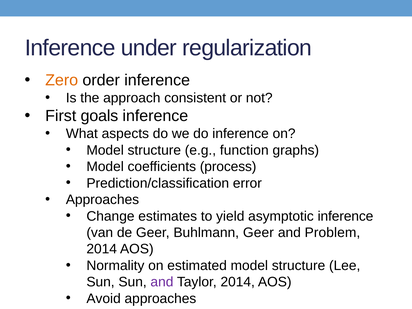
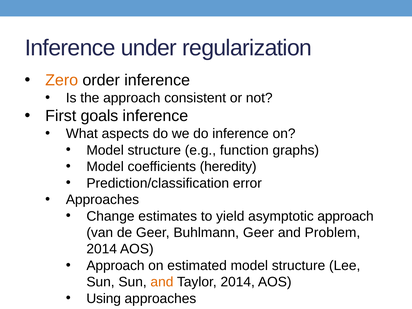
process: process -> heredity (228, 167)
asymptotic inference: inference -> approach (346, 216)
Normality: Normality -> Approach (115, 266)
and colour: purple -> orange (162, 282)
Avoid: Avoid -> Using (104, 299)
